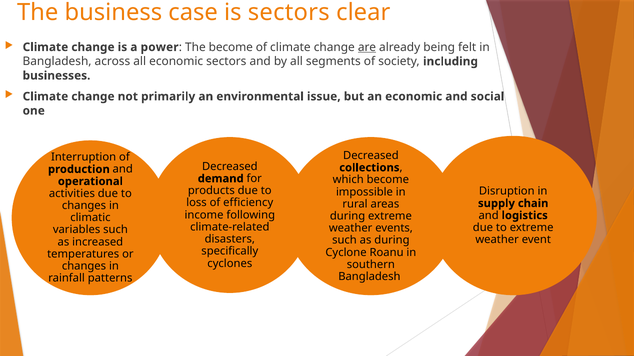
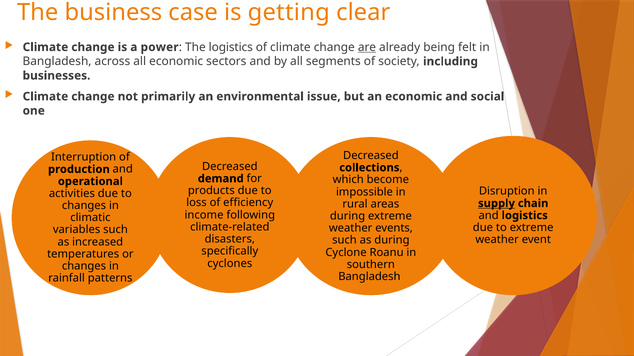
is sectors: sectors -> getting (289, 12)
The become: become -> logistics (231, 47)
supply underline: none -> present (496, 204)
